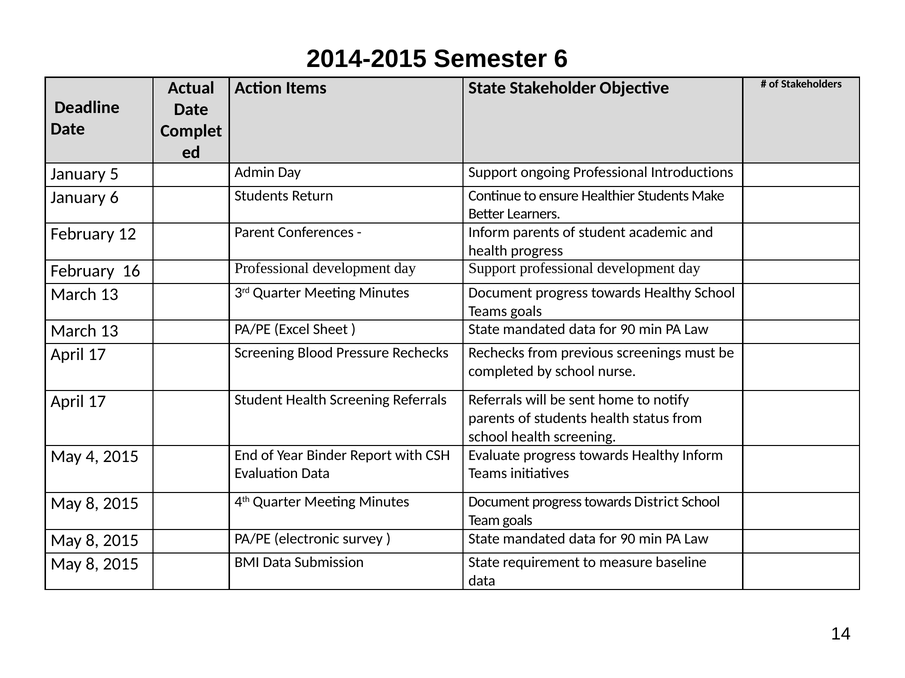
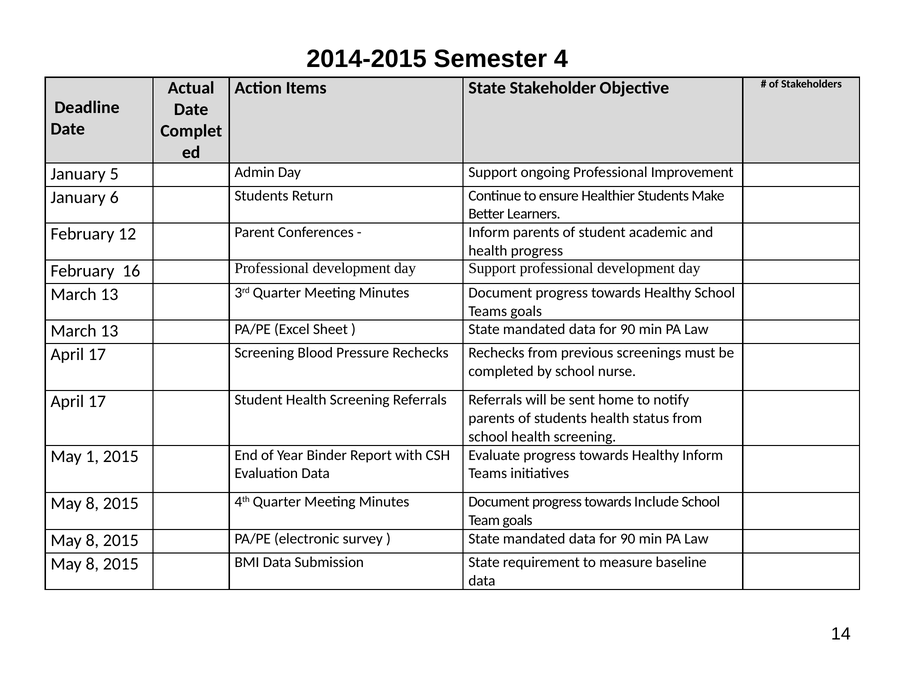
Semester 6: 6 -> 4 (561, 59)
Introductions: Introductions -> Improvement (692, 172)
4: 4 -> 1 (92, 457)
District: District -> Include (657, 503)
